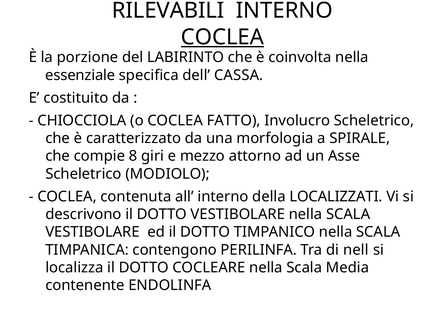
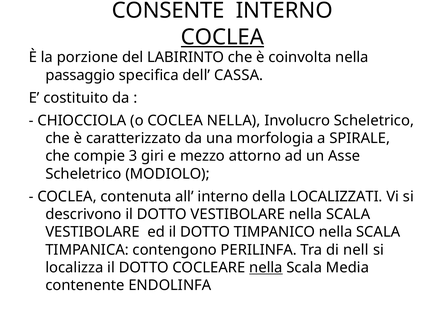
RILEVABILI: RILEVABILI -> CONSENTE (168, 11)
essenziale: essenziale -> passaggio (80, 75)
COCLEA FATTO: FATTO -> NELLA (234, 121)
8: 8 -> 3 (133, 156)
nella underline: none -> present (266, 268)
